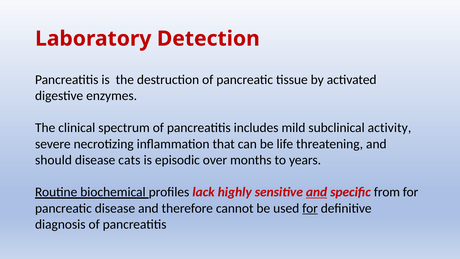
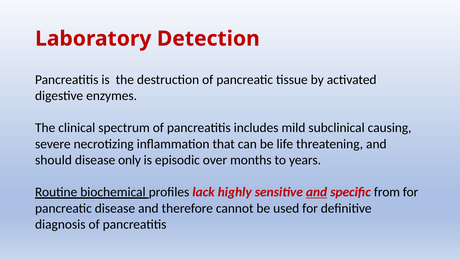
activity: activity -> causing (390, 128)
cats: cats -> only (130, 160)
for underline: present -> none (310, 208)
